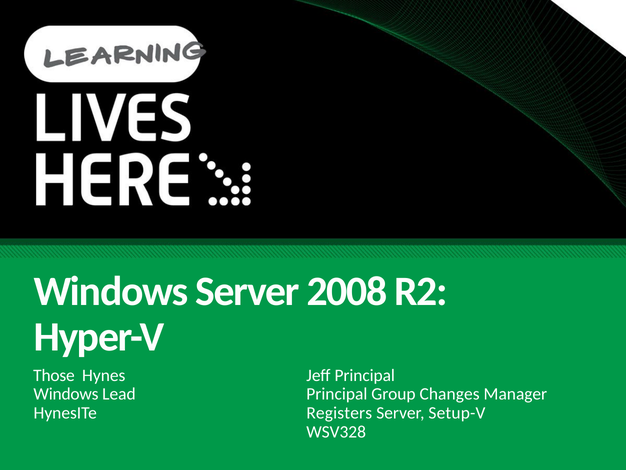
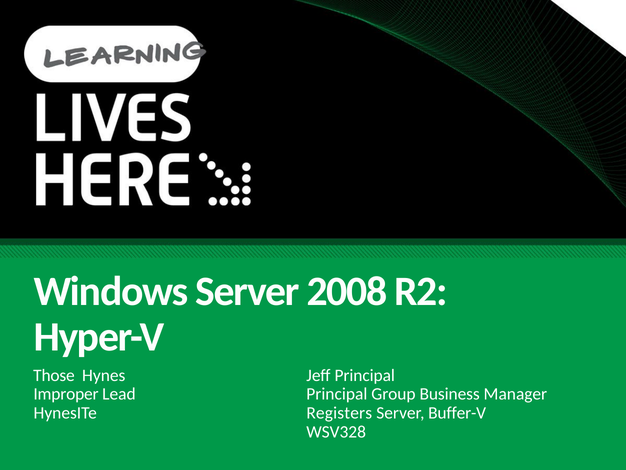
Windows: Windows -> Improper (66, 394)
Changes: Changes -> Business (450, 394)
Setup-V: Setup-V -> Buffer-V (457, 413)
